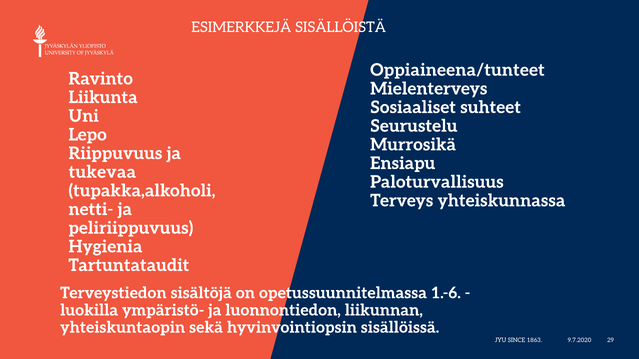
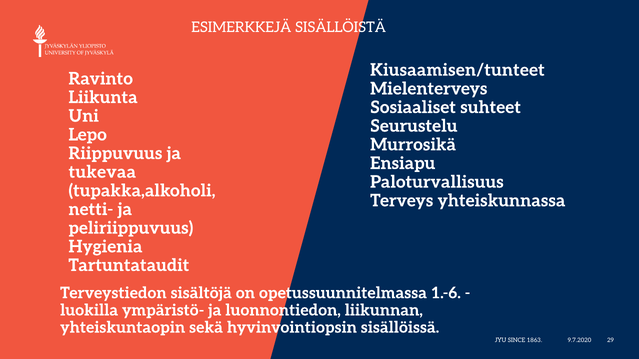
Oppiaineena/tunteet: Oppiaineena/tunteet -> Kiusaamisen/tunteet (457, 70)
